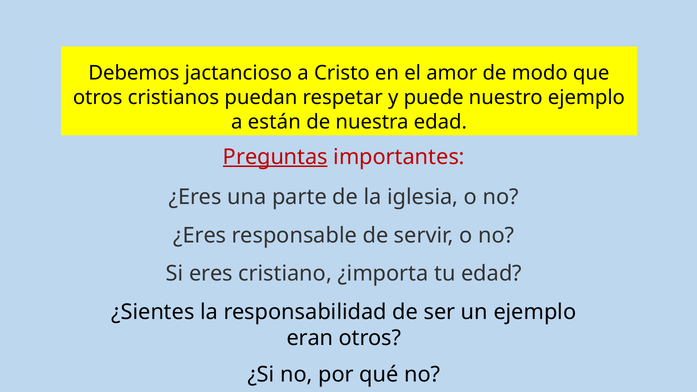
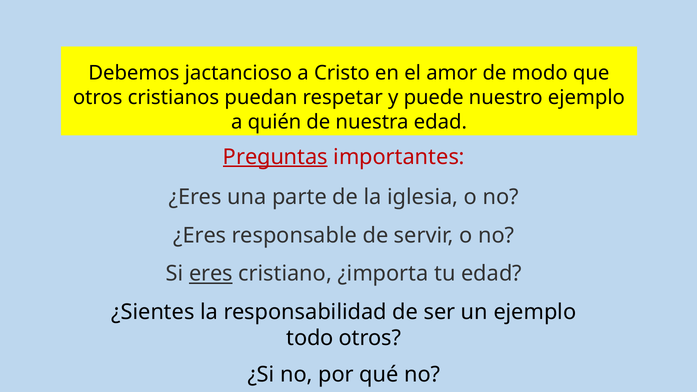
están: están -> quién (274, 122)
eres underline: none -> present (211, 274)
eran: eran -> todo (310, 338)
